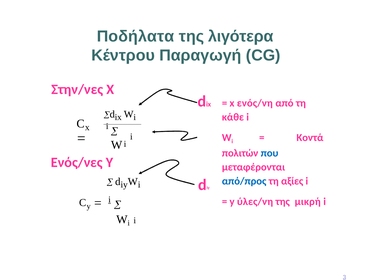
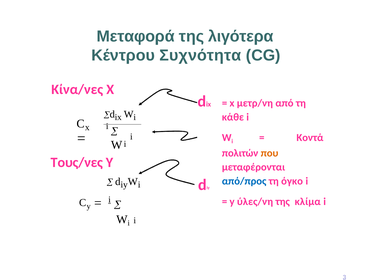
Ποδήλατα: Ποδήλατα -> Μεταφορά (136, 36)
Παραγωγή: Παραγωγή -> Συχνότητα (200, 55)
Στην/νες: Στην/νες -> Κίνα/νες (77, 89)
ενός/νη: ενός/νη -> μετρ/νη (255, 103)
που colour: blue -> orange (270, 153)
Ενός/νες: Ενός/νες -> Τους/νες (77, 162)
αξίες: αξίες -> όγκο (292, 181)
μικρή: μικρή -> κλίμα (308, 201)
